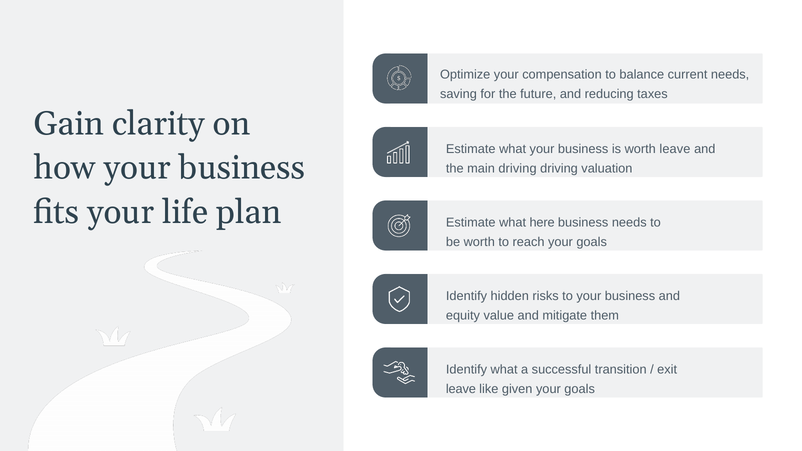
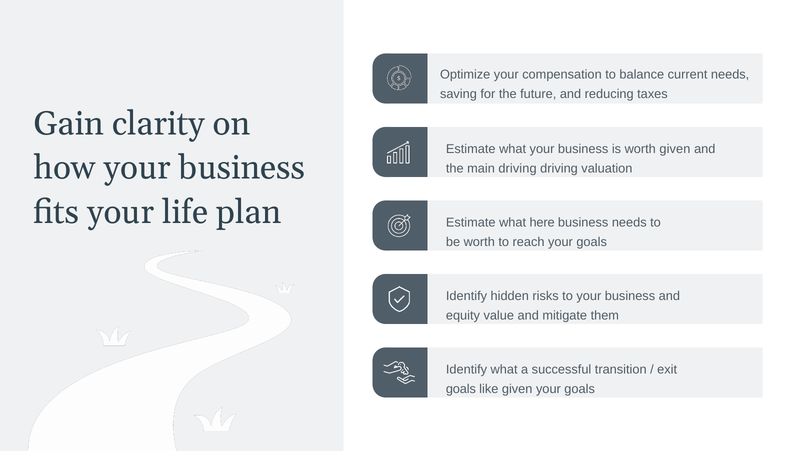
worth leave: leave -> given (675, 149)
leave: leave -> goals (461, 389)
